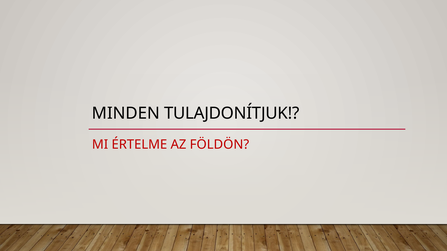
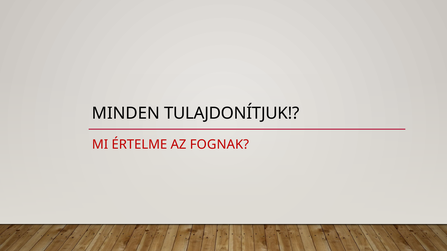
FÖLDÖN: FÖLDÖN -> FOGNAK (219, 145)
